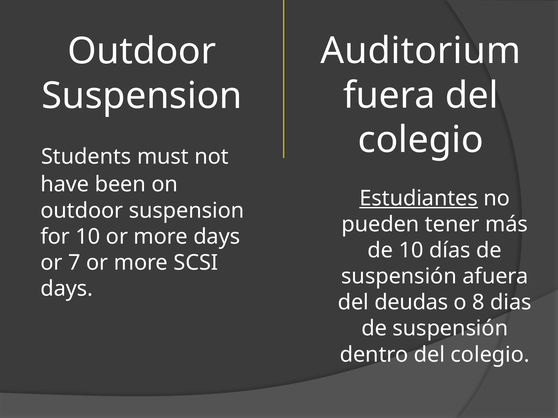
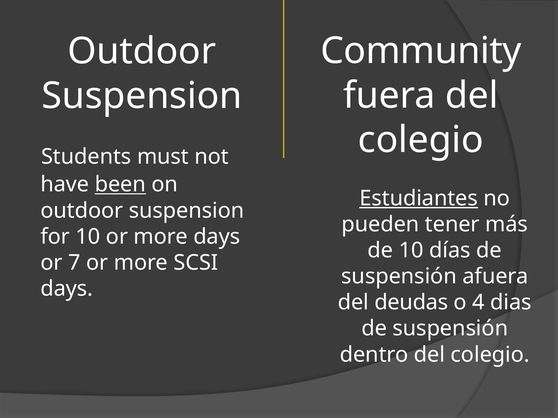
Auditorium: Auditorium -> Community (421, 51)
been underline: none -> present (120, 185)
8: 8 -> 4 (478, 303)
